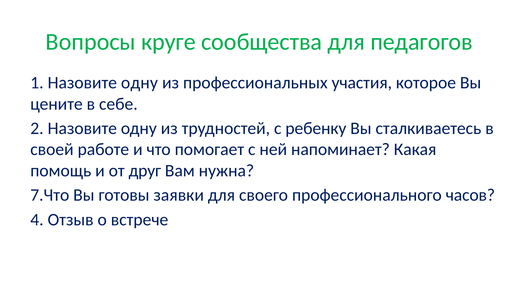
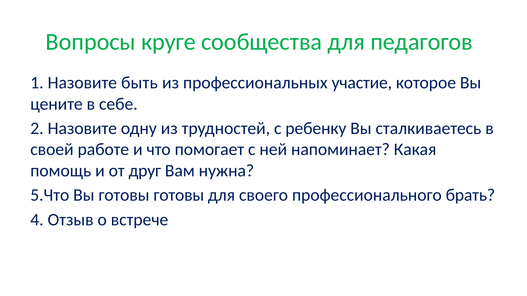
1 Назовите одну: одну -> быть (139, 83)
участия: участия -> участие (362, 83)
7.Что: 7.Что -> 5.Что (50, 195)
готовы заявки: заявки -> готовы (179, 195)
часов: часов -> брать (470, 195)
